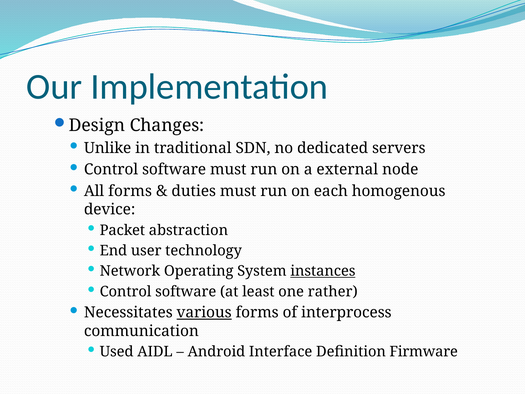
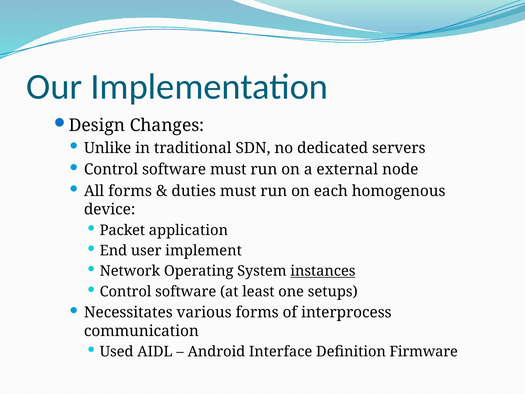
abstraction: abstraction -> application (188, 230)
technology: technology -> implement (204, 250)
rather: rather -> setups (333, 291)
various underline: present -> none (204, 312)
